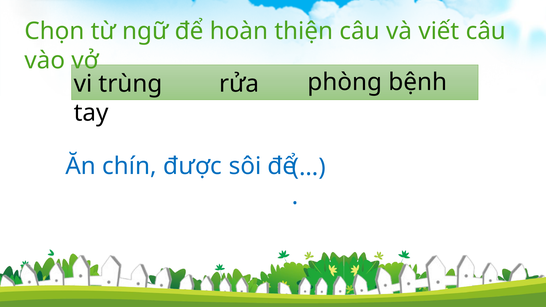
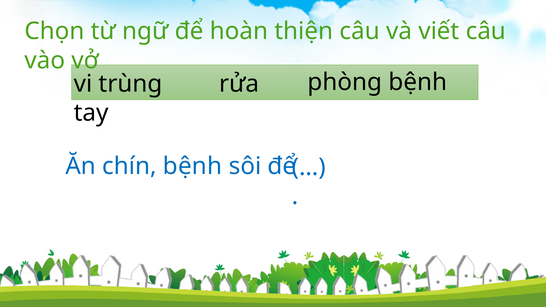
chín được: được -> bệnh (193, 166)
